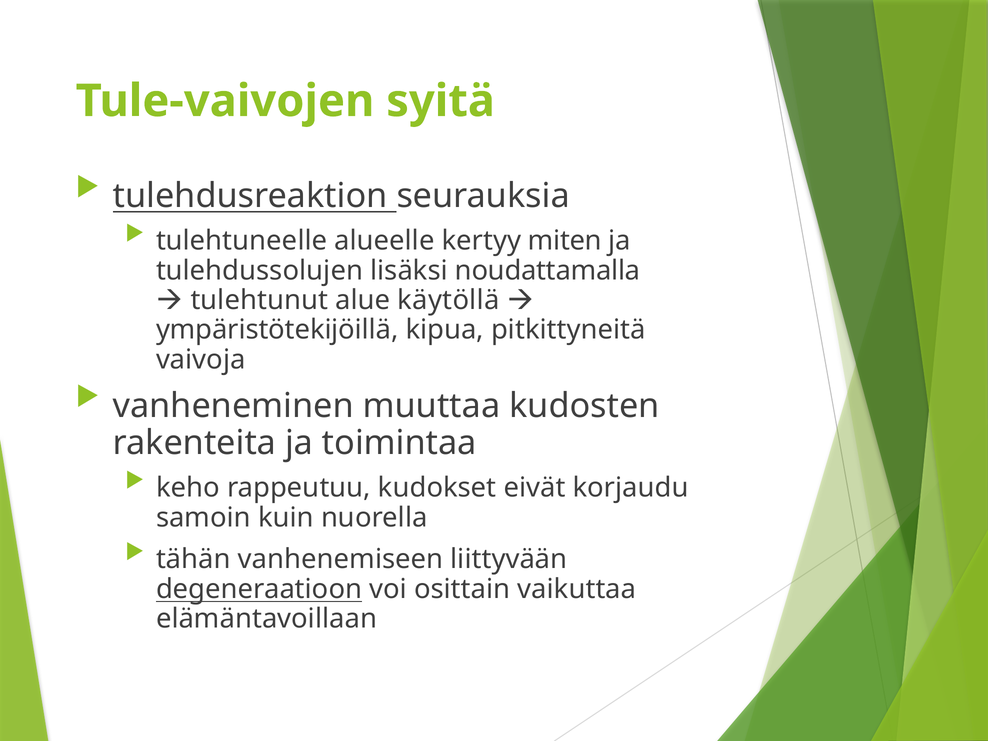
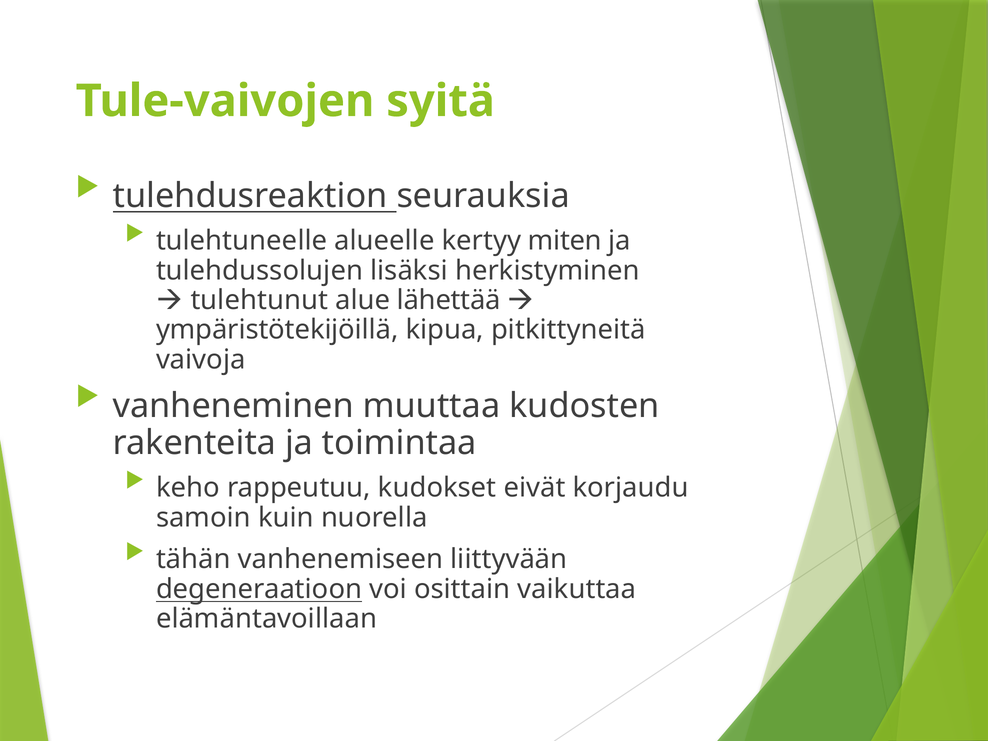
noudattamalla: noudattamalla -> herkistyminen (547, 271)
käytöllä: käytöllä -> lähettää (449, 300)
